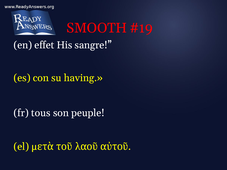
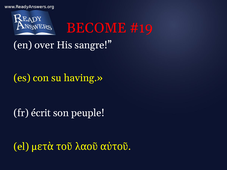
SMOOTH: SMOOTH -> BECOME (97, 28)
effet: effet -> over (44, 45)
tous: tous -> écrit (41, 113)
